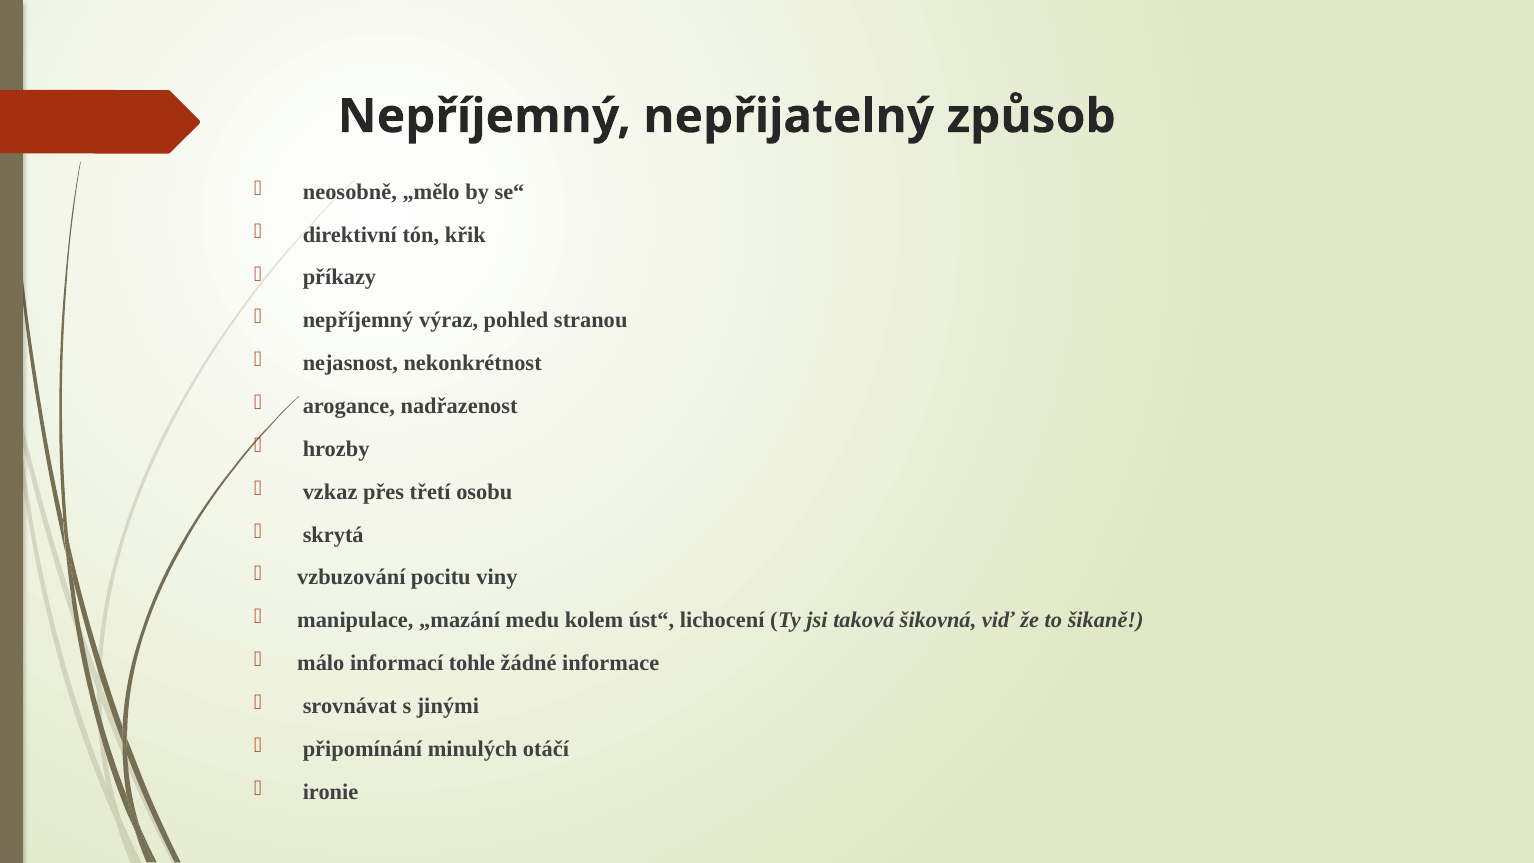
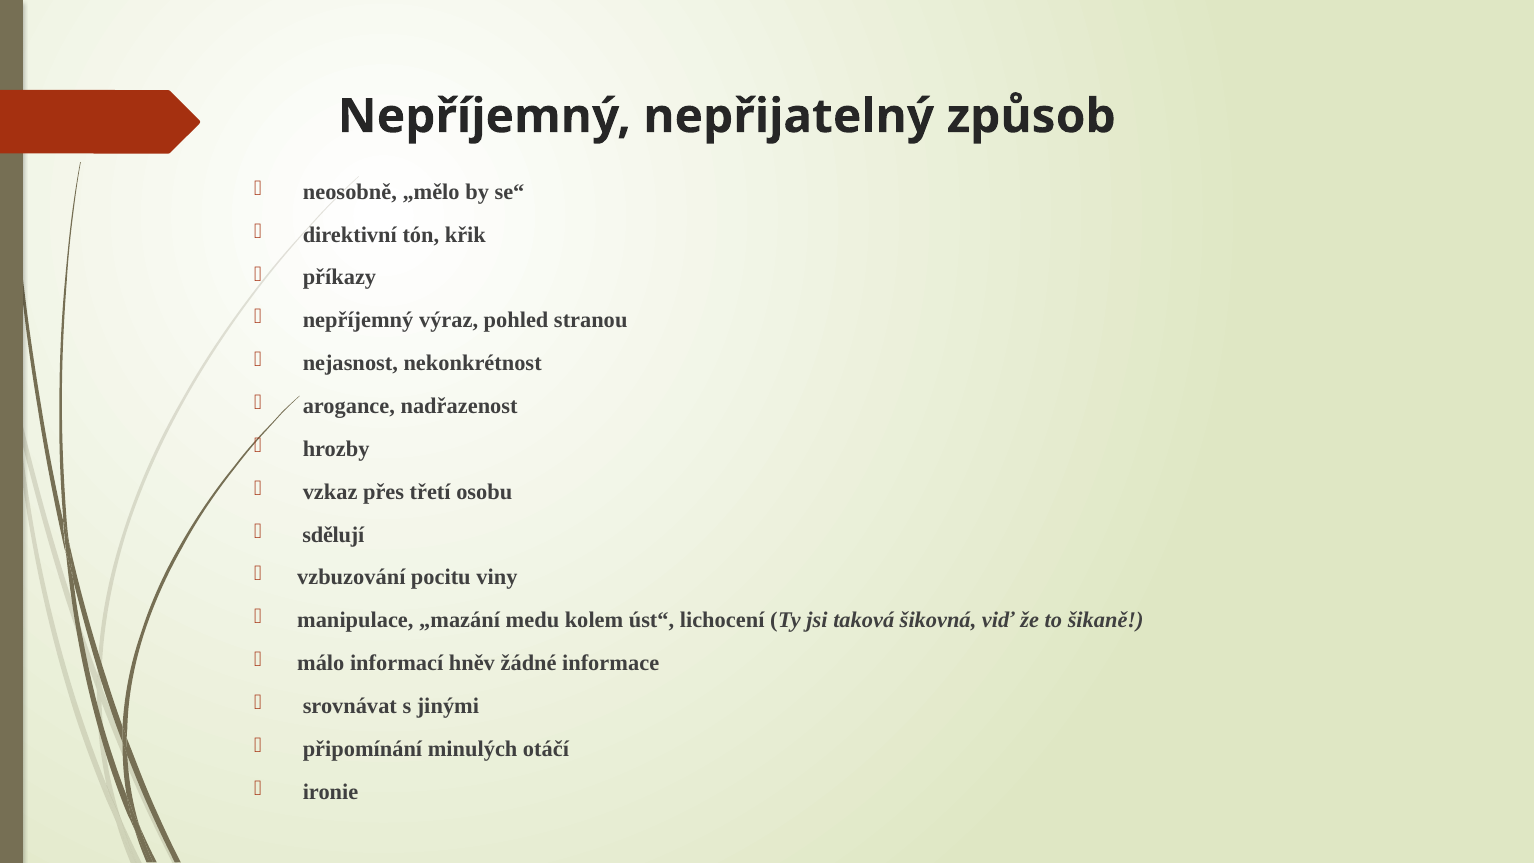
skrytá: skrytá -> sdělují (333, 535)
tohle: tohle -> hněv (472, 663)
